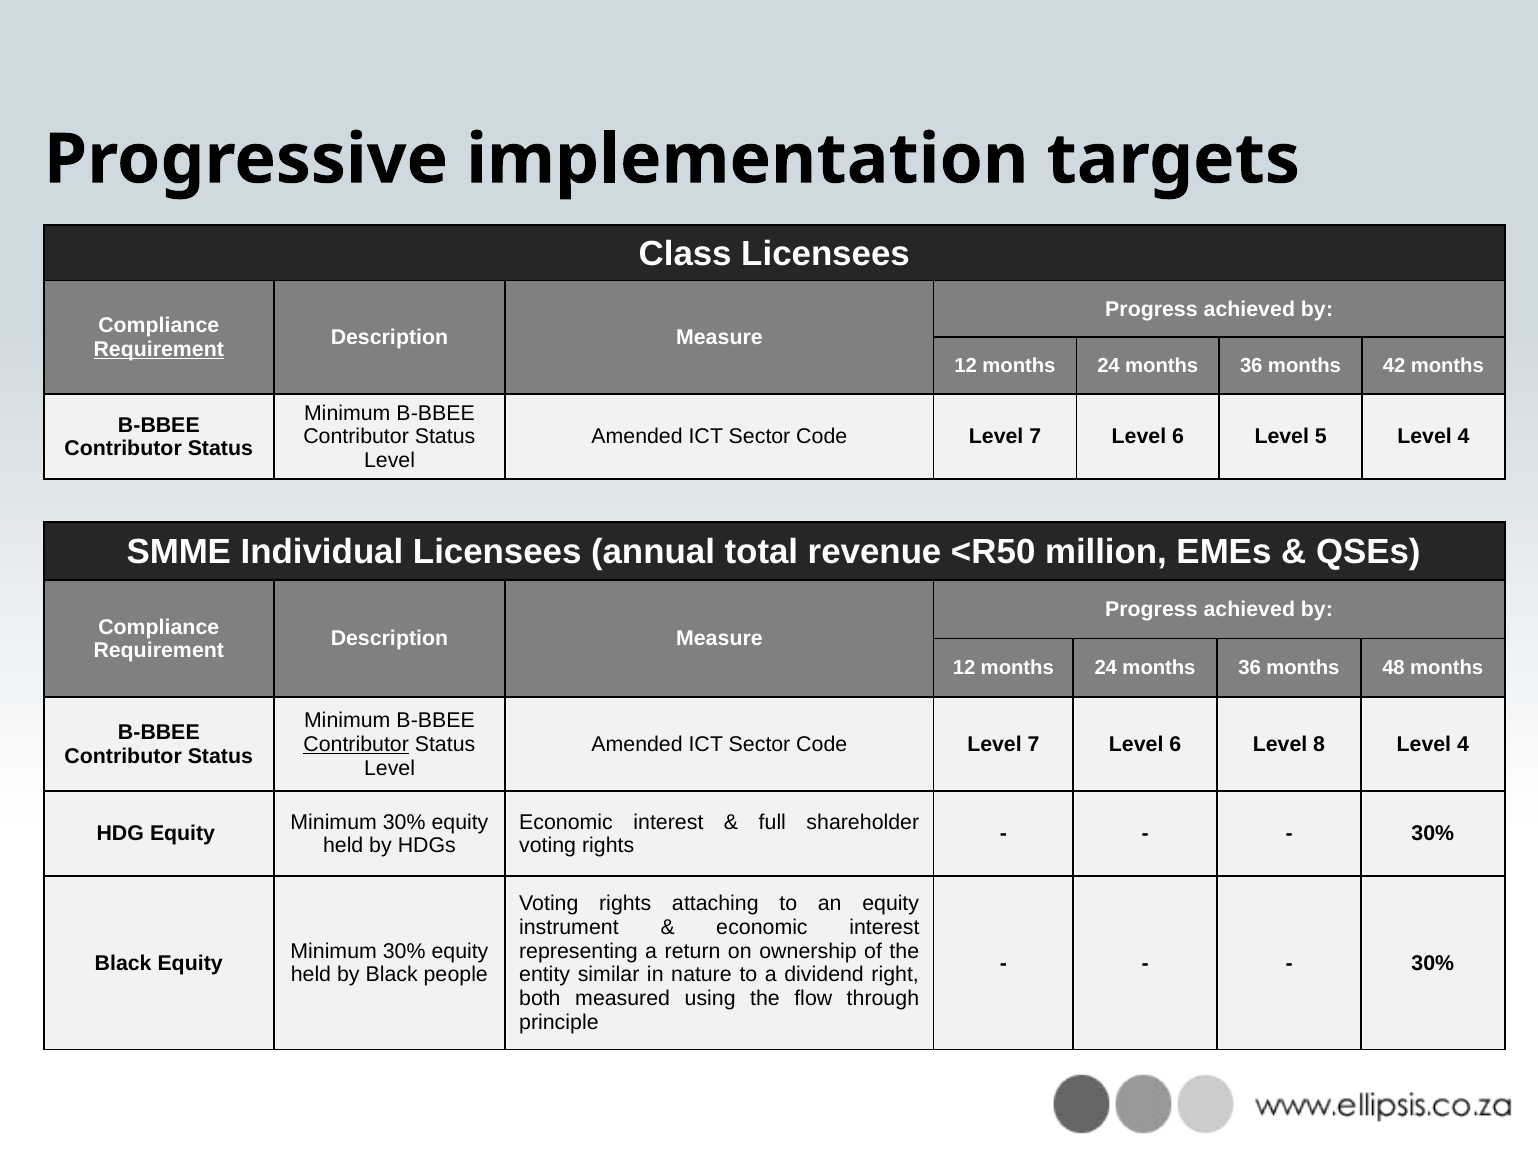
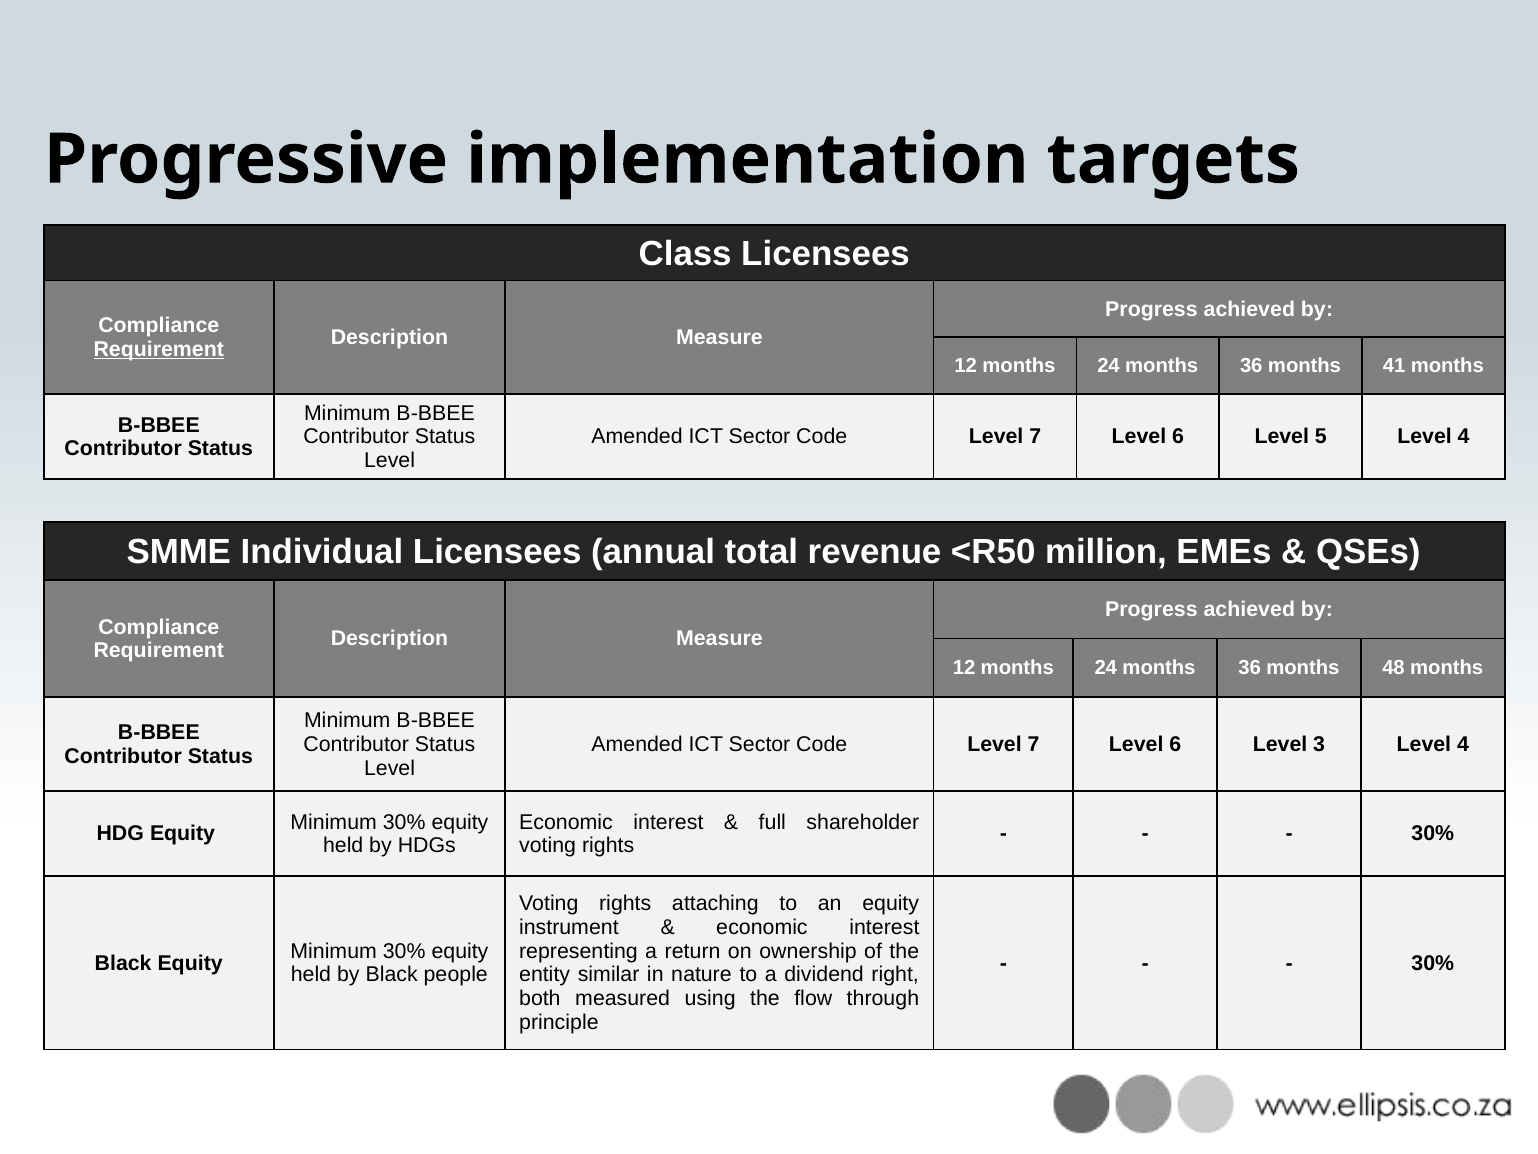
42: 42 -> 41 (1394, 366)
Contributor underline: present -> none (356, 744)
8: 8 -> 3 (1319, 744)
